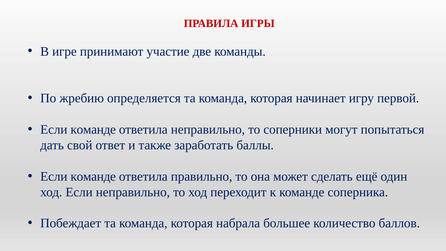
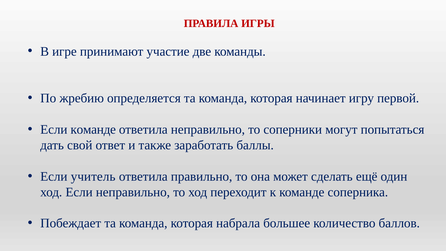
команде: команде -> учитель (93, 176)
